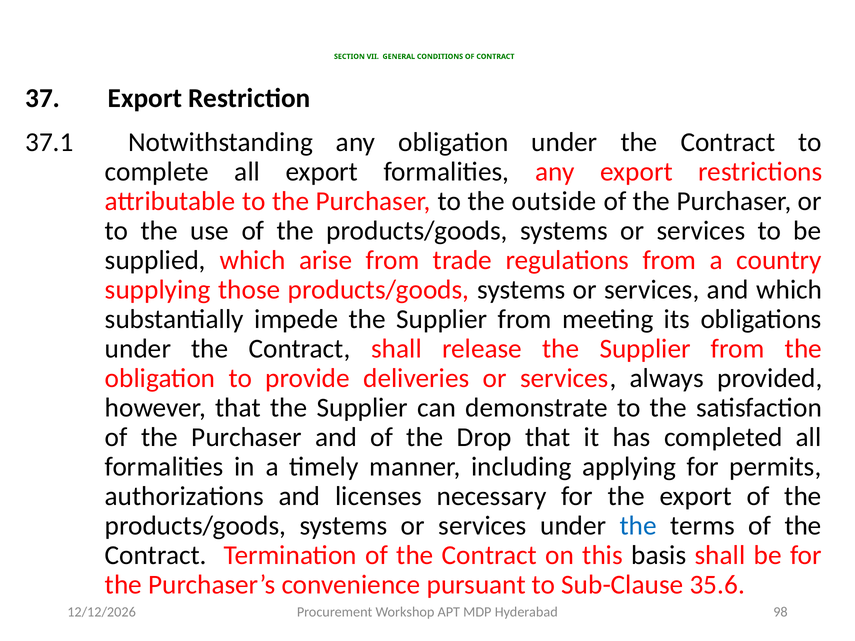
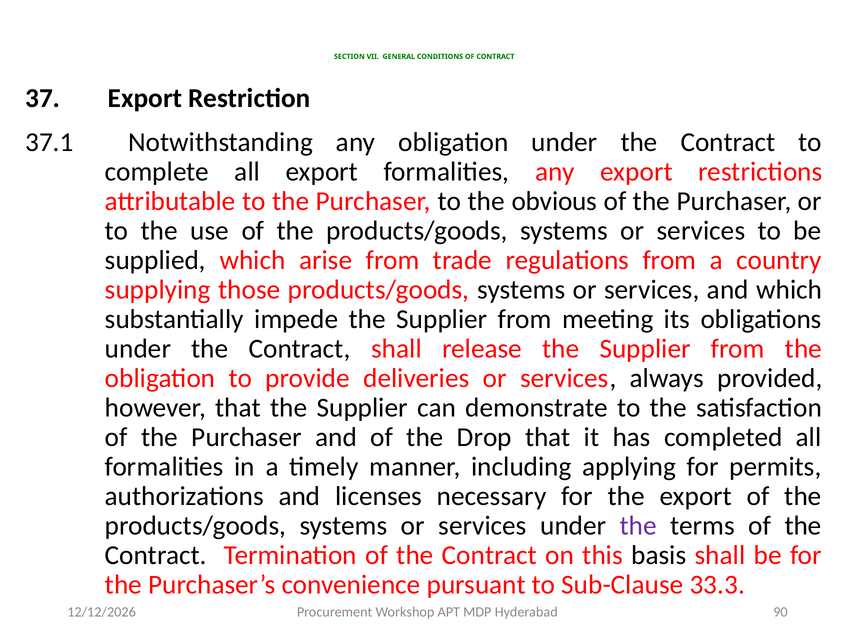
outside: outside -> obvious (554, 201)
the colour: blue -> purple (638, 526)
35.6: 35.6 -> 33.3 (717, 585)
98: 98 -> 90 (780, 612)
